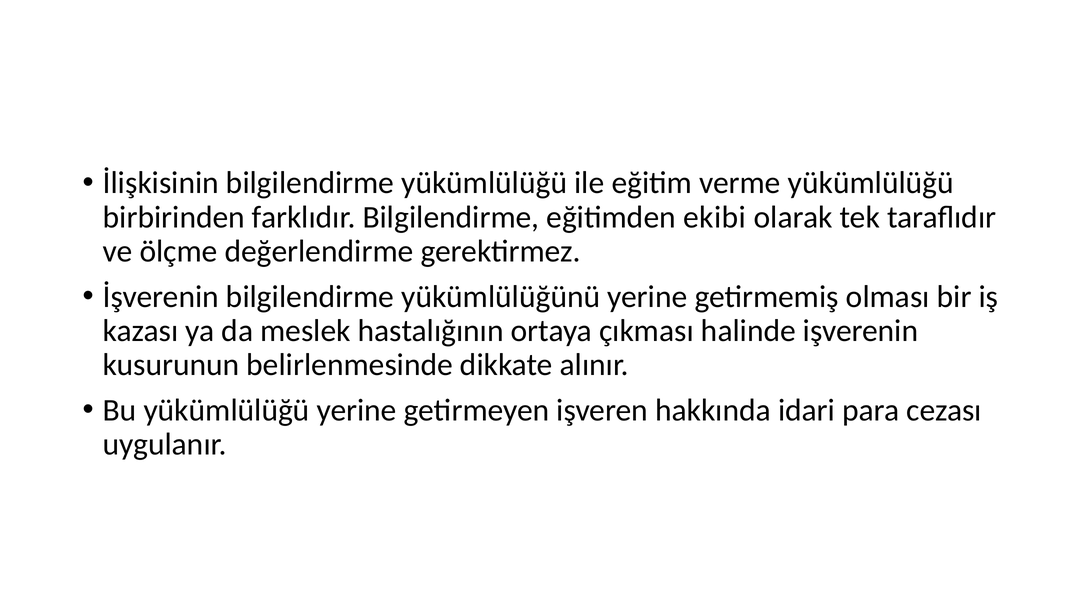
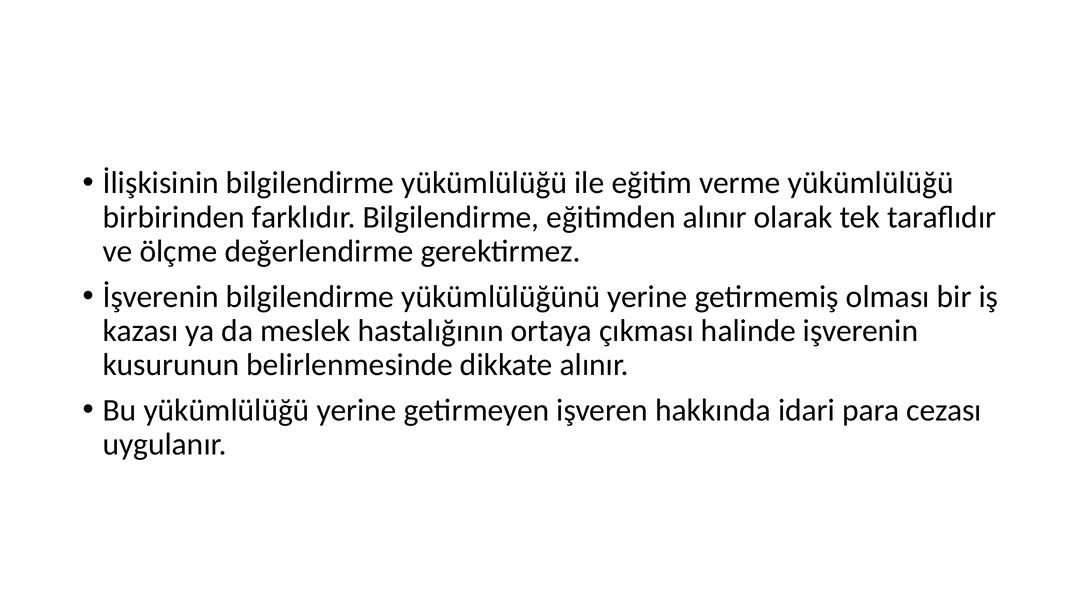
eğitimden ekibi: ekibi -> alınır (715, 217)
